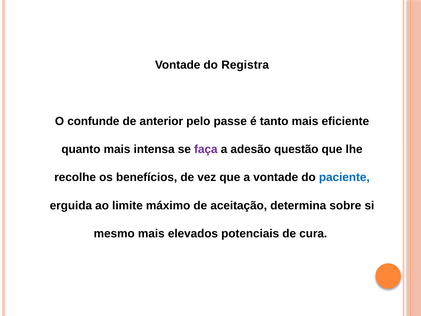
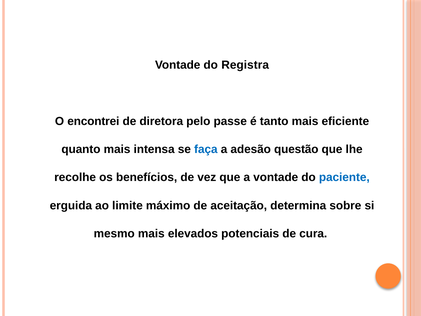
confunde: confunde -> encontrei (93, 121)
anterior: anterior -> diretora (161, 121)
faça colour: purple -> blue (206, 149)
